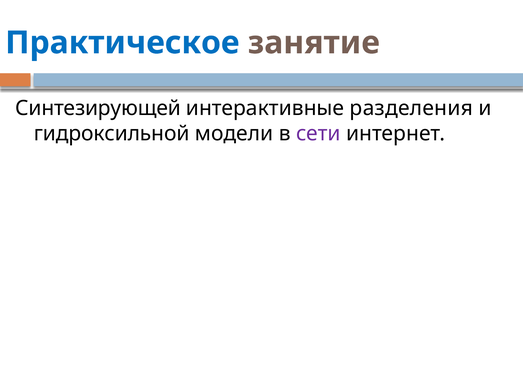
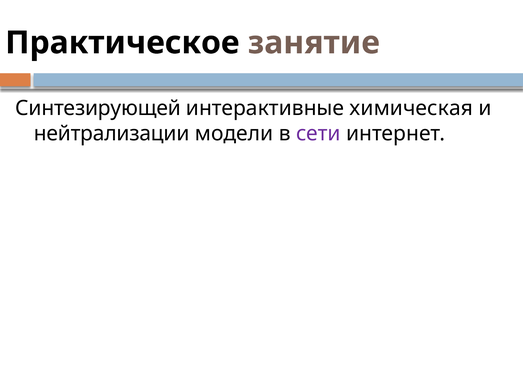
Практическое colour: blue -> black (122, 43)
разделения: разделения -> химическая (411, 108)
гидроксильной: гидроксильной -> нейтрализации (112, 134)
